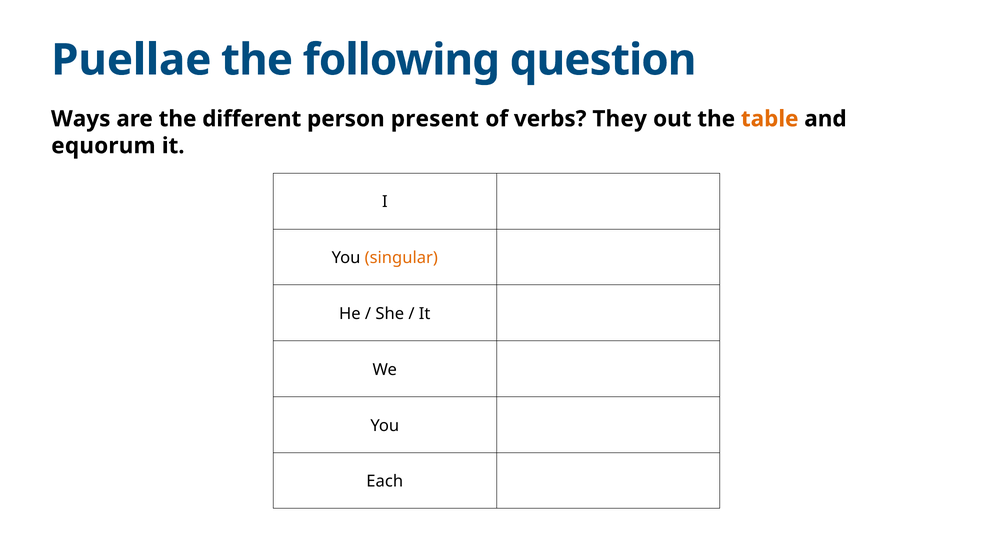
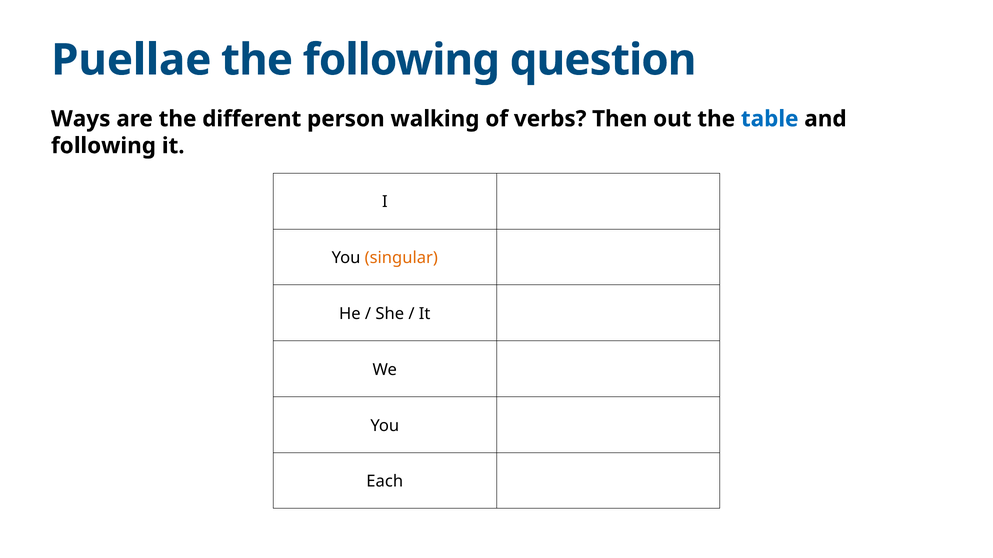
present: present -> walking (435, 119)
They: They -> Then (620, 119)
table colour: orange -> blue (770, 119)
equorum: equorum -> following (103, 146)
